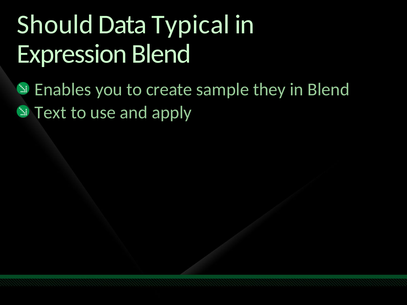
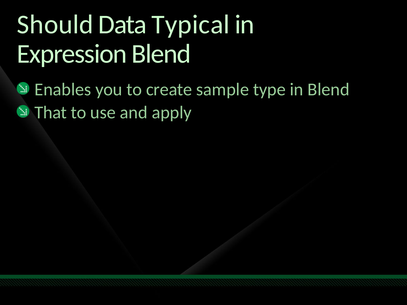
they: they -> type (269, 89)
Text: Text -> That (51, 113)
